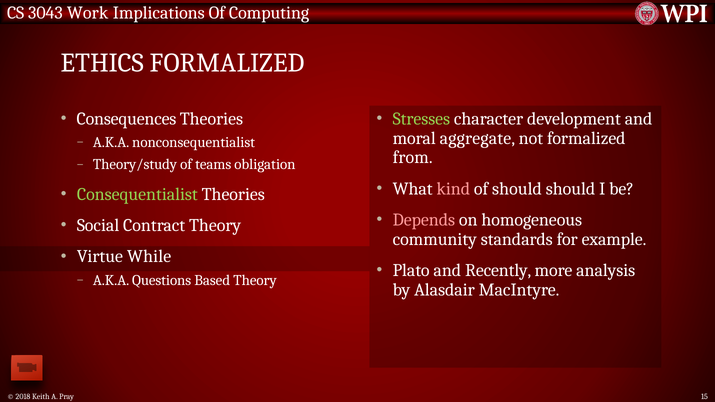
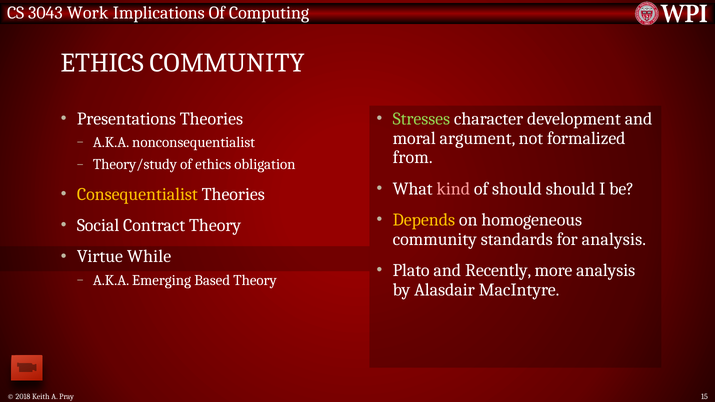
ETHICS FORMALIZED: FORMALIZED -> COMMUNITY (227, 63)
Consequences: Consequences -> Presentations (126, 119)
aggregate: aggregate -> argument (477, 138)
of teams: teams -> ethics (213, 165)
Consequentialist colour: light green -> yellow (137, 194)
Depends colour: pink -> yellow (424, 220)
for example: example -> analysis (614, 239)
Questions: Questions -> Emerging (162, 280)
